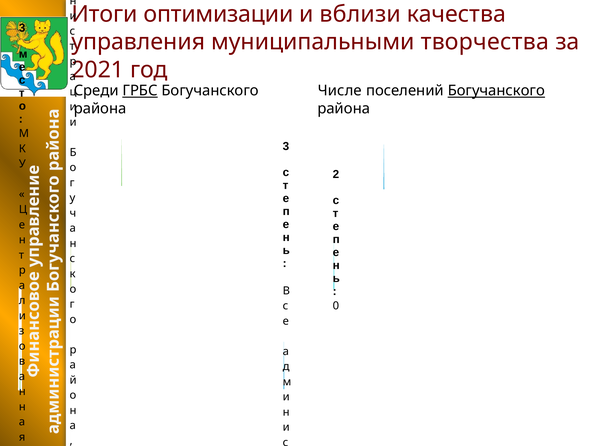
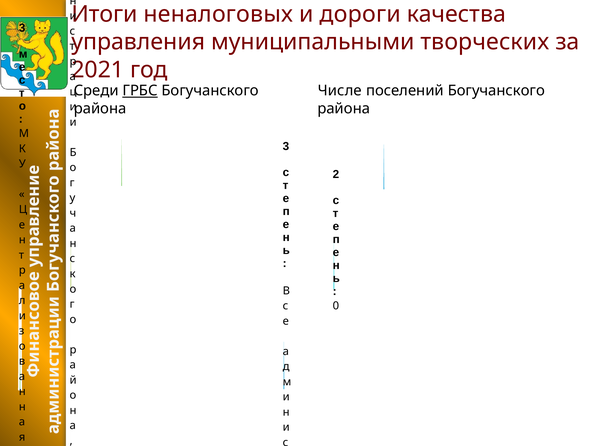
оптимизации: оптимизации -> неналоговых (218, 14)
вблизи: вблизи -> дороги (360, 14)
творчества: творчества -> творческих (485, 42)
Богучанского underline: present -> none (496, 91)
